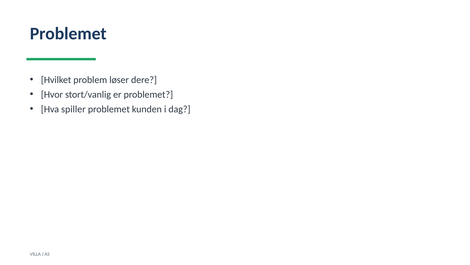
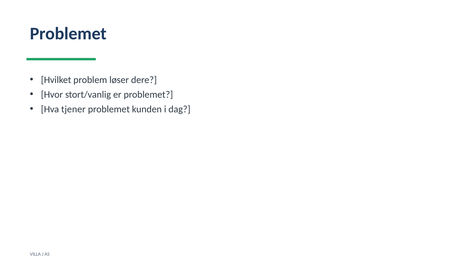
spiller: spiller -> tjener (73, 109)
